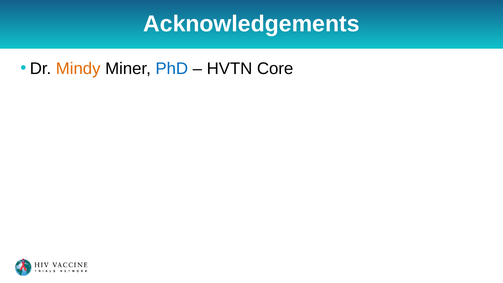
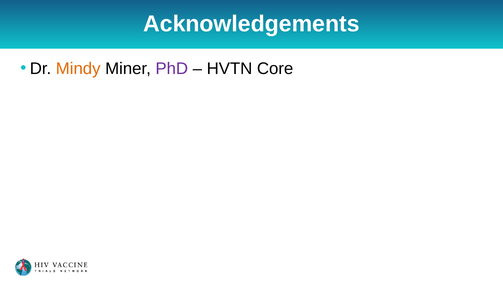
PhD colour: blue -> purple (172, 69)
